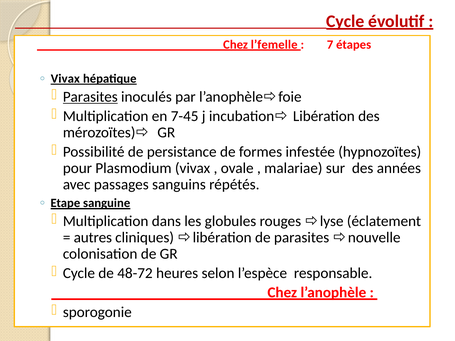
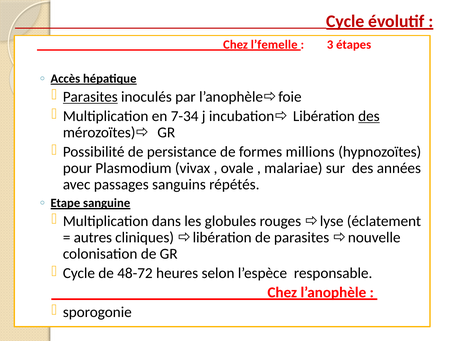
7: 7 -> 3 (330, 45)
Vivax: Vivax -> Accès (65, 79)
7-45: 7-45 -> 7-34 (185, 116)
des underline: none -> present (369, 116)
infestée: infestée -> millions (310, 152)
